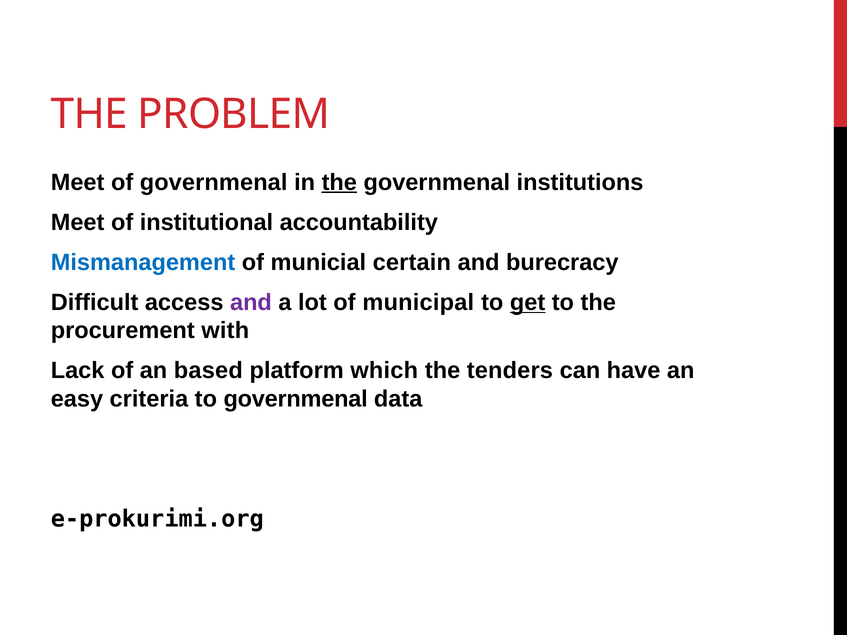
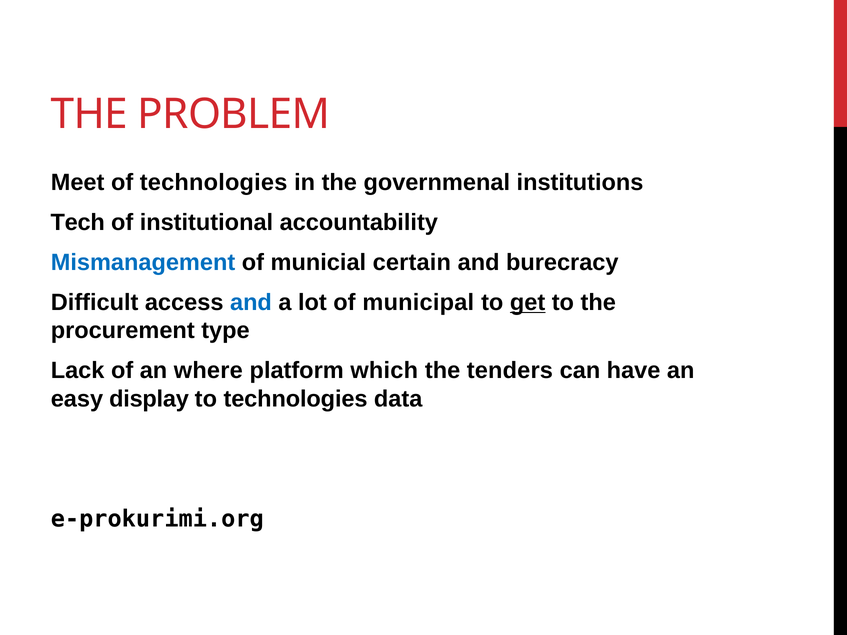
of governmenal: governmenal -> technologies (214, 182)
the underline: present -> none (339, 182)
Meet: Meet -> Tech (78, 222)
and colour: purple -> blue (251, 303)
with: with -> type (225, 331)
based: based -> where (208, 371)
criteria: criteria -> display (149, 399)
to governmenal: governmenal -> technologies (296, 399)
